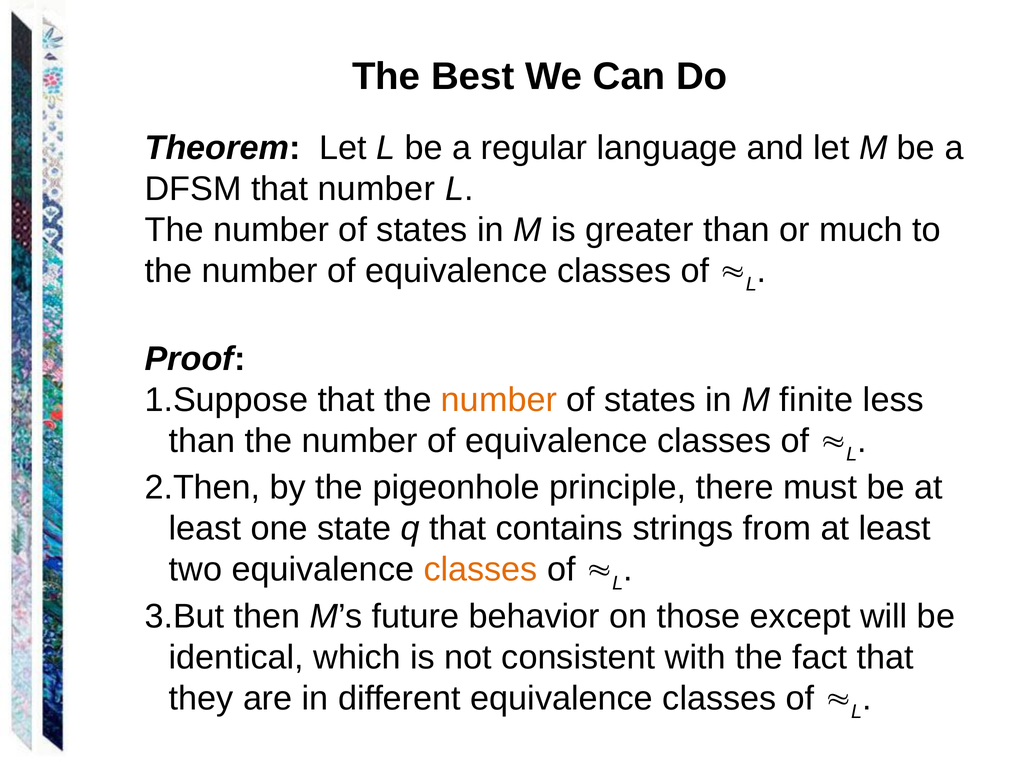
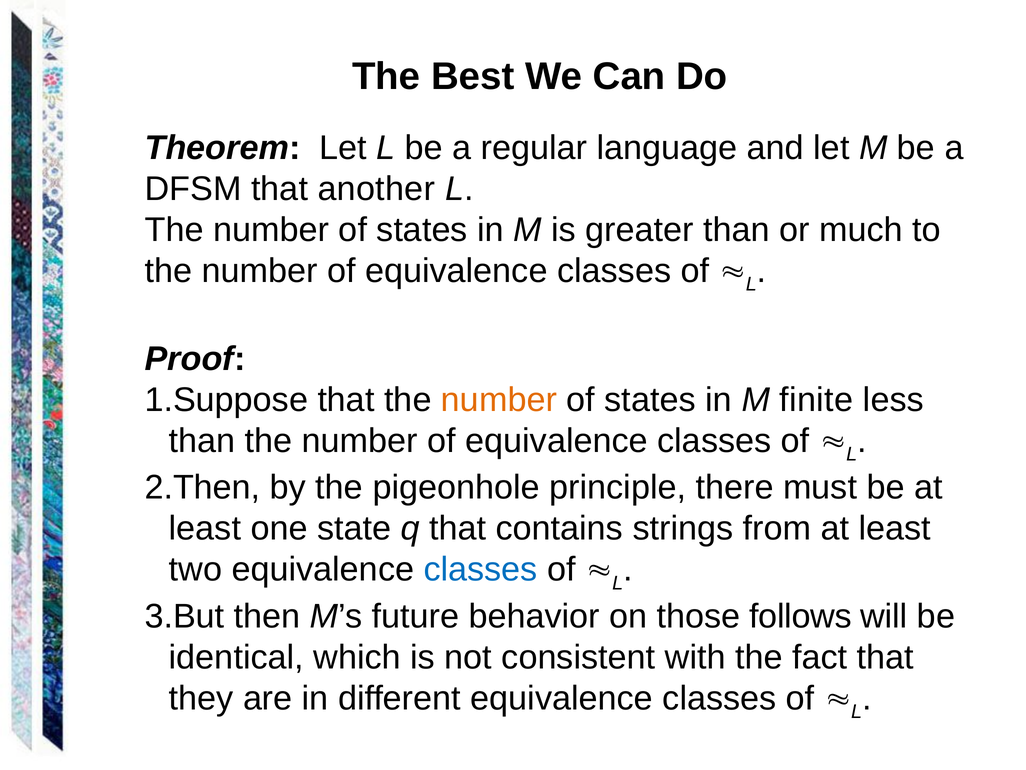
that number: number -> another (376, 189)
classes colour: orange -> blue (481, 569)
except: except -> follows (800, 616)
